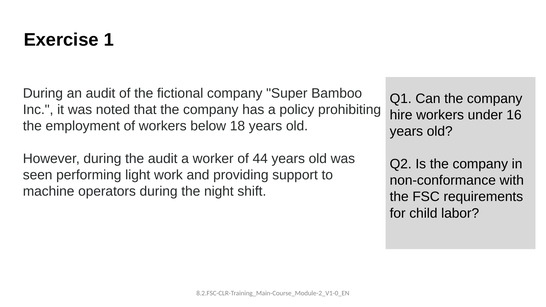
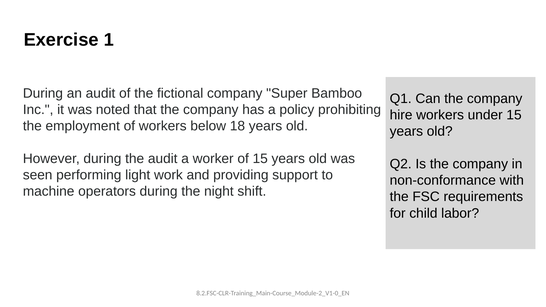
under 16: 16 -> 15 (514, 115)
of 44: 44 -> 15 (260, 159)
